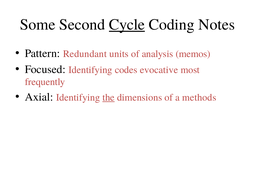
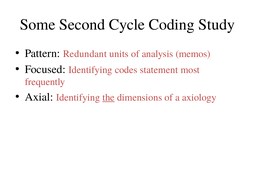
Cycle underline: present -> none (127, 25)
Notes: Notes -> Study (217, 25)
evocative: evocative -> statement (159, 70)
methods: methods -> axiology (199, 98)
